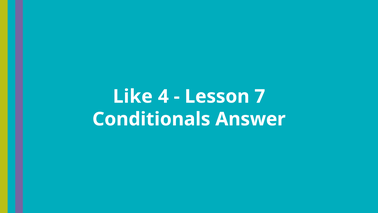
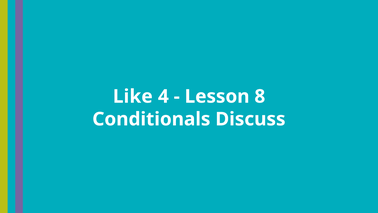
7: 7 -> 8 (260, 96)
Answer: Answer -> Discuss (250, 119)
